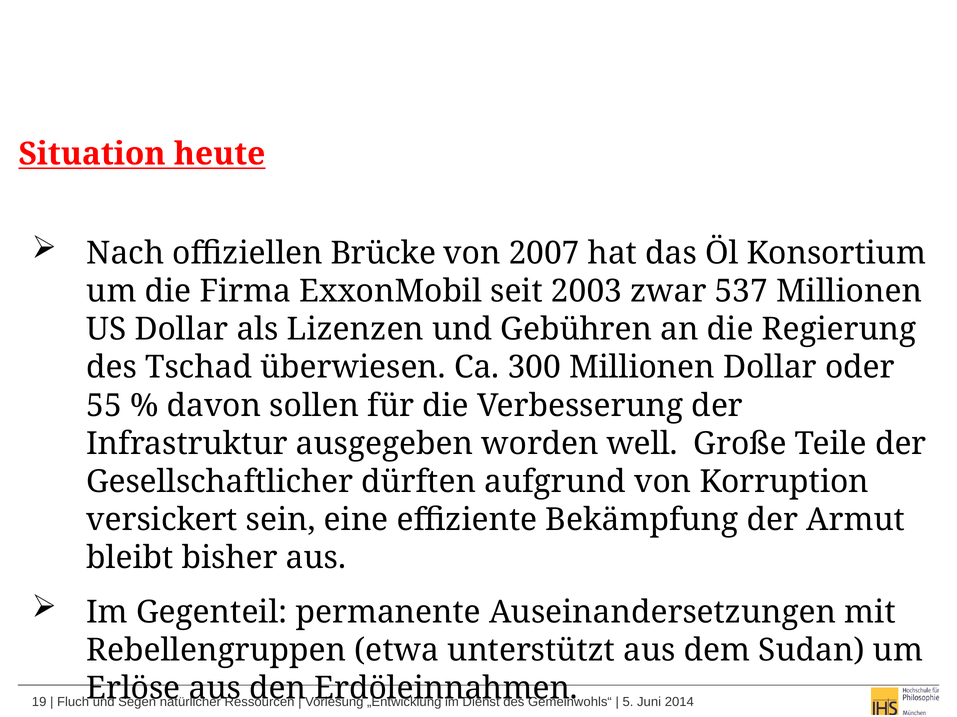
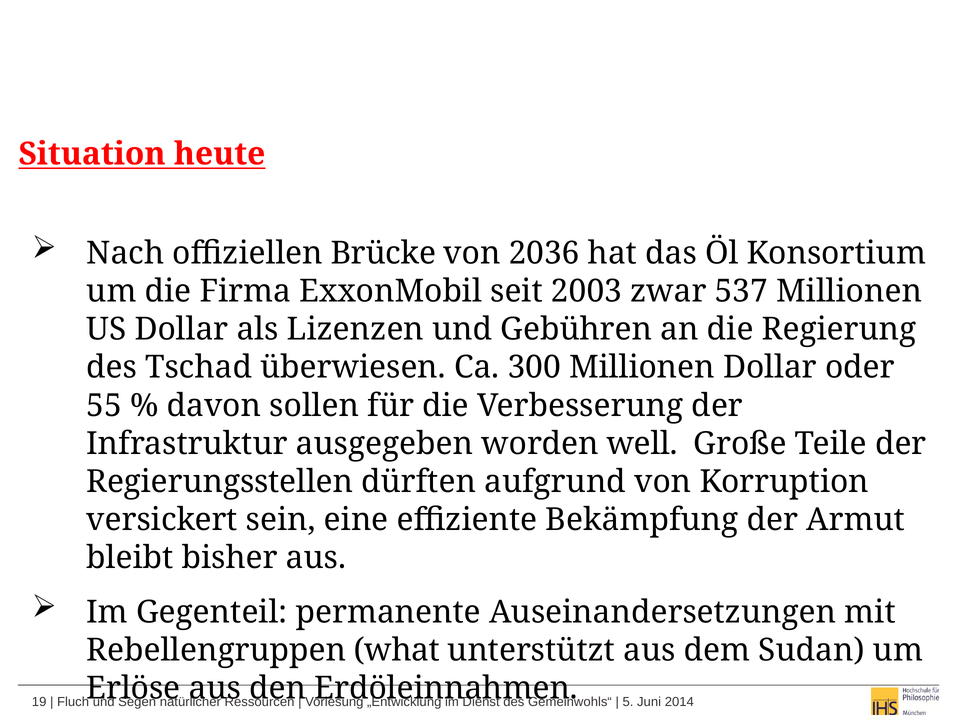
2007: 2007 -> 2036 (544, 253)
Gesellschaftlicher: Gesellschaftlicher -> Regierungsstellen (220, 482)
etwa: etwa -> what (397, 650)
